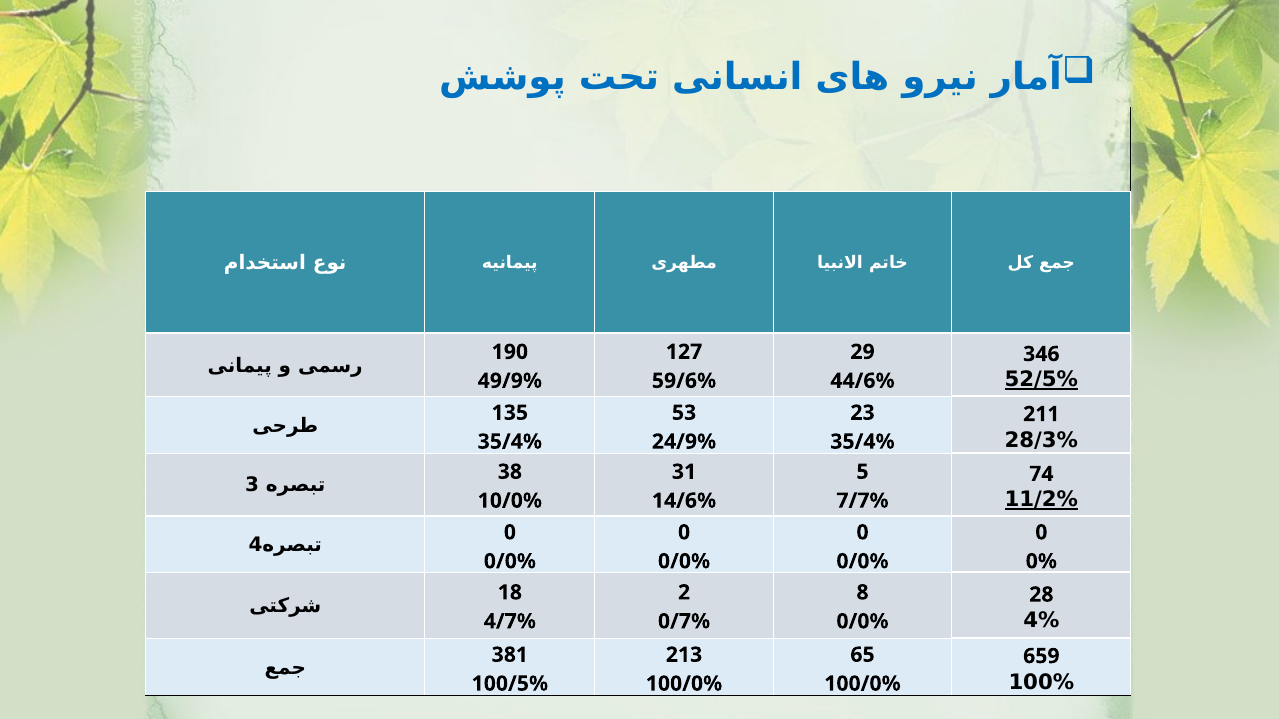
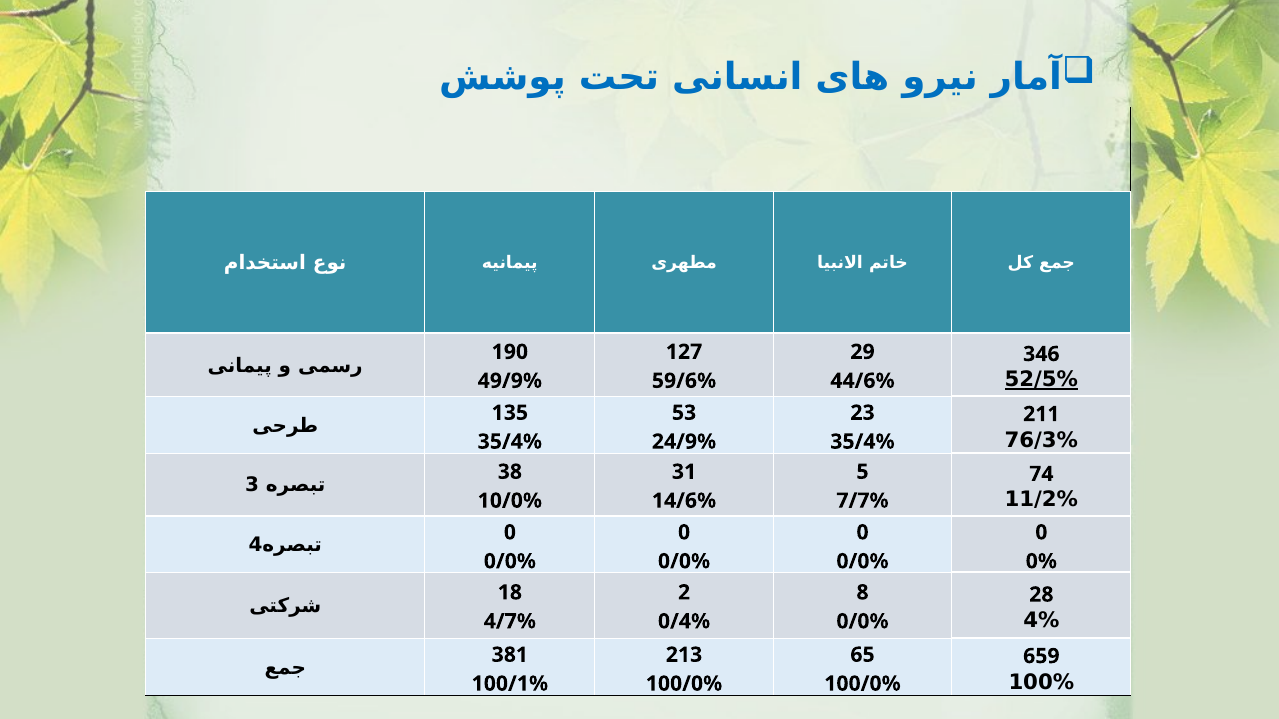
28/3%: 28/3% -> 76/3% (1041, 440)
11/2% underline: present -> none (1041, 500)
0/7%: 0/7% -> 0/4% (684, 622)
100/5%: 100/5% -> 100/1% (510, 684)
